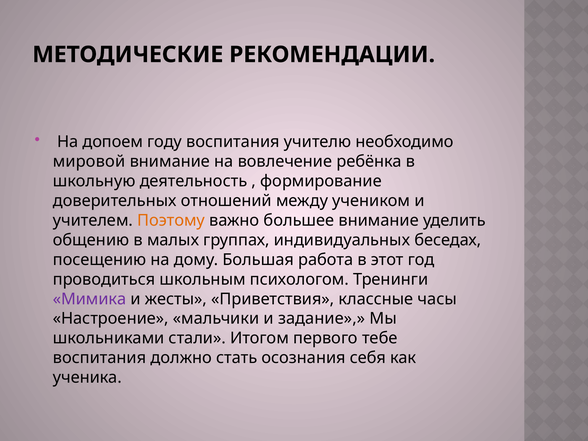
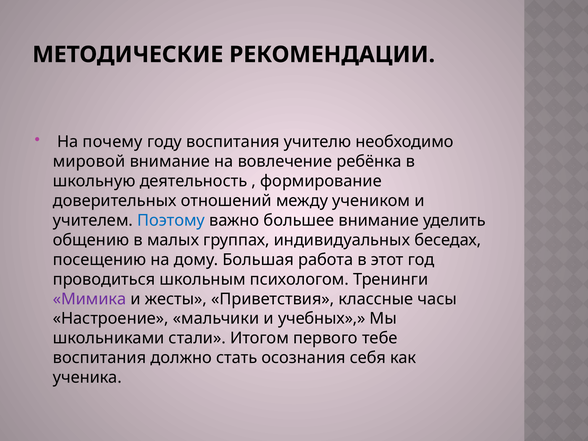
допоем: допоем -> почему (113, 142)
Поэтому colour: orange -> blue (171, 220)
задание: задание -> учебных (322, 319)
